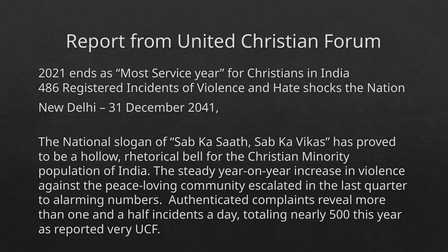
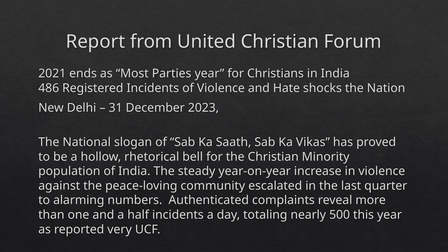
Service: Service -> Parties (172, 73)
2041: 2041 -> 2023 (203, 108)
